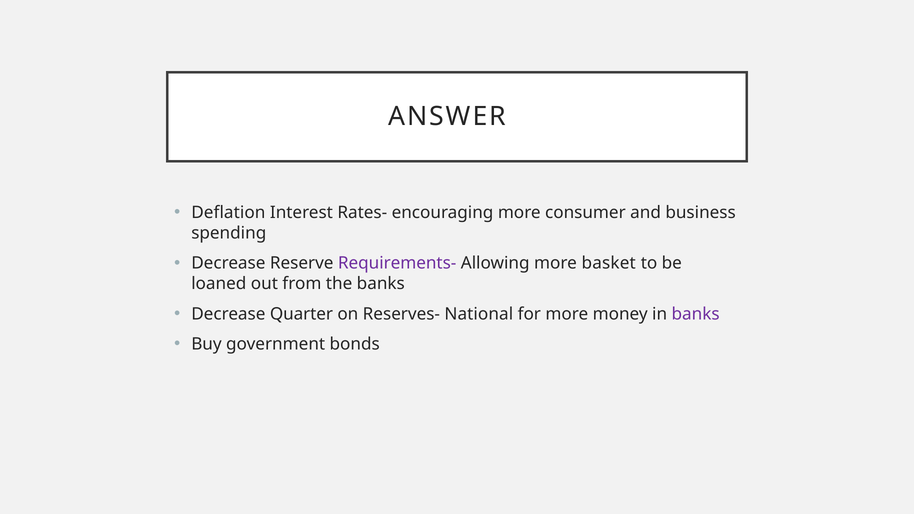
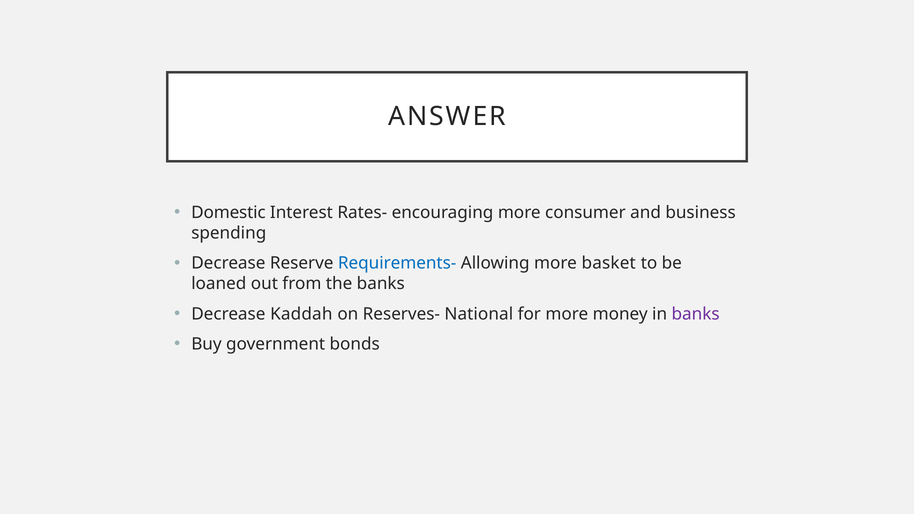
Deflation: Deflation -> Domestic (228, 213)
Requirements- colour: purple -> blue (397, 263)
Quarter: Quarter -> Kaddah (301, 314)
